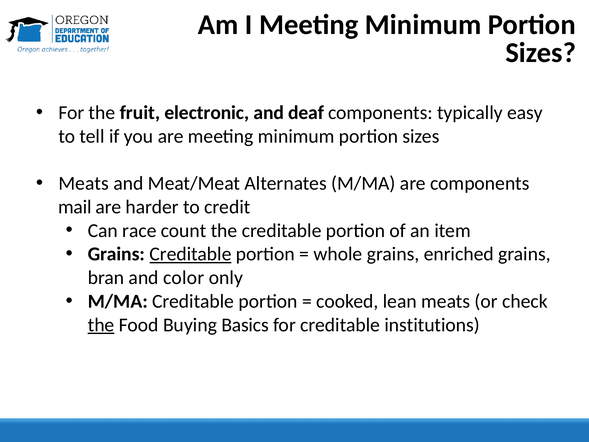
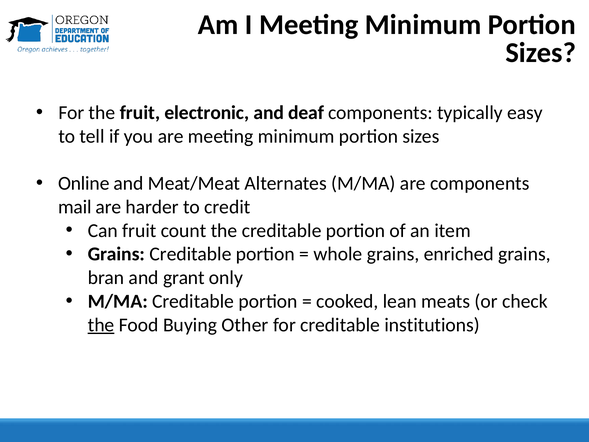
Meats: Meats -> Online (84, 183)
Can race: race -> fruit (139, 230)
Creditable underline: present -> none (190, 254)
color: color -> grant (184, 278)
Basics: Basics -> Other (245, 325)
